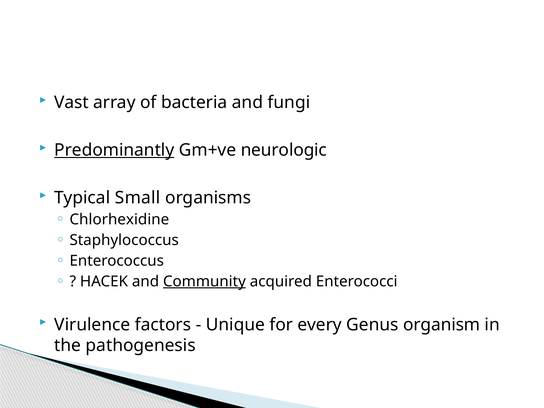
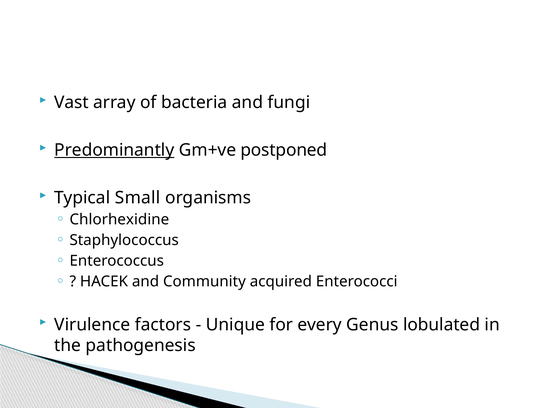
neurologic: neurologic -> postponed (284, 150)
Community underline: present -> none (204, 281)
organism: organism -> lobulated (442, 325)
